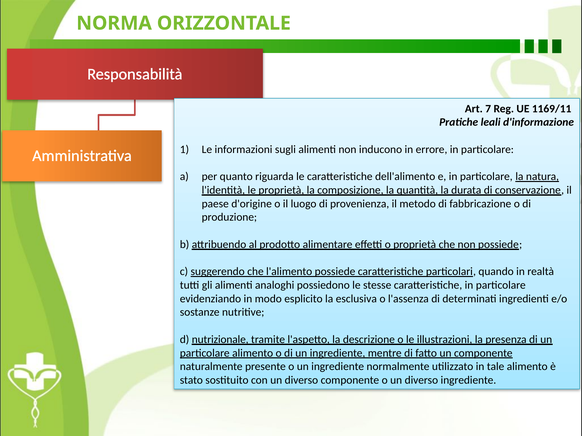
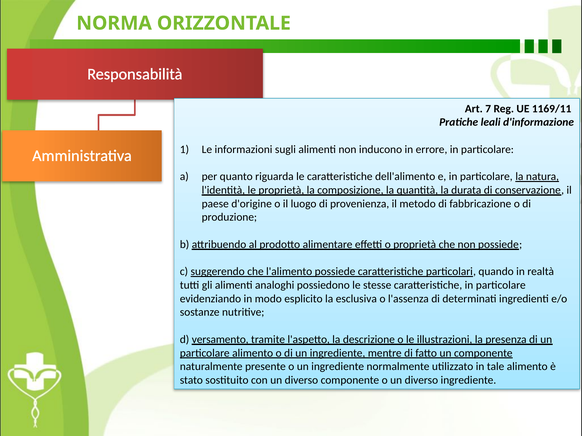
nutrizionale: nutrizionale -> versamento (220, 340)
